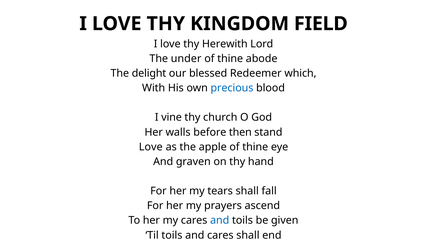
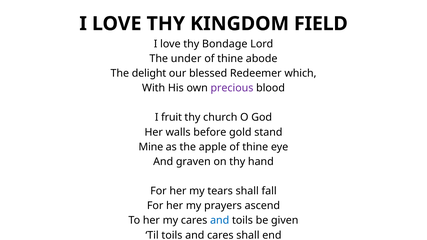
Herewith: Herewith -> Bondage (225, 44)
precious colour: blue -> purple (232, 88)
vine: vine -> fruit (172, 118)
then: then -> gold (240, 132)
Love: Love -> Mine (151, 147)
